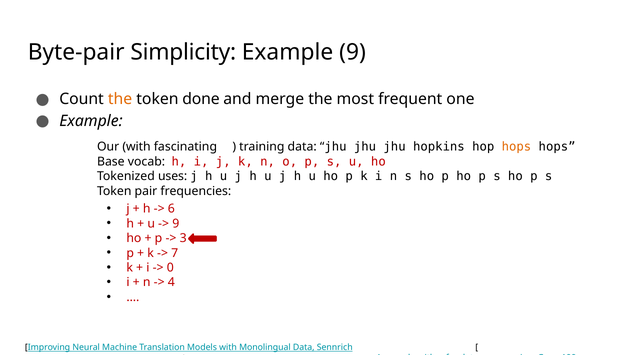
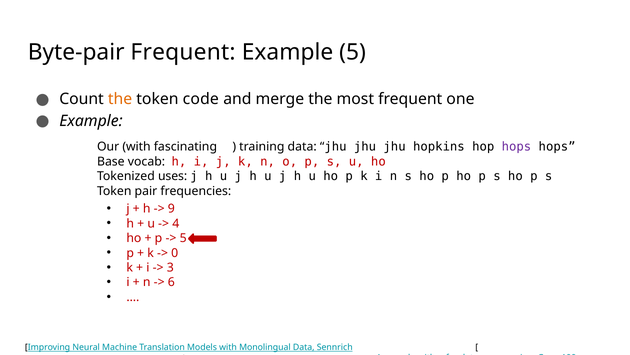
Byte-pair Simplicity: Simplicity -> Frequent (183, 52)
Example 9: 9 -> 5 (353, 52)
done: done -> code (201, 99)
hops colour: orange -> purple (516, 147)
6: 6 -> 9 (171, 208)
9: 9 -> 4 (176, 223)
3: 3 -> 5 (183, 238)
7: 7 -> 0 (175, 253)
0: 0 -> 3 (170, 267)
4: 4 -> 6 (171, 282)
